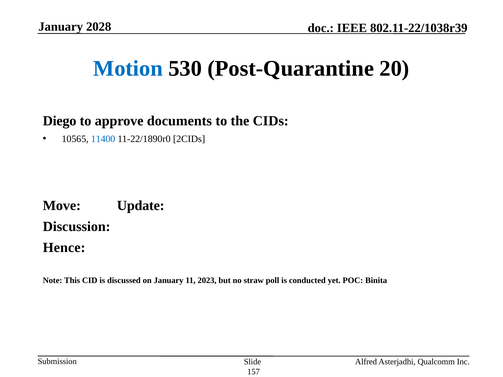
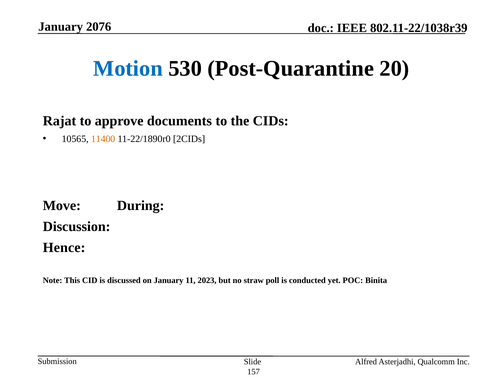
2028: 2028 -> 2076 (99, 27)
Diego: Diego -> Rajat (59, 121)
11400 colour: blue -> orange (103, 139)
Update: Update -> During (141, 206)
